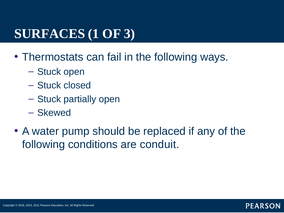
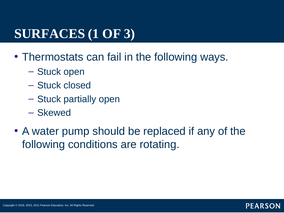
conduit: conduit -> rotating (160, 144)
